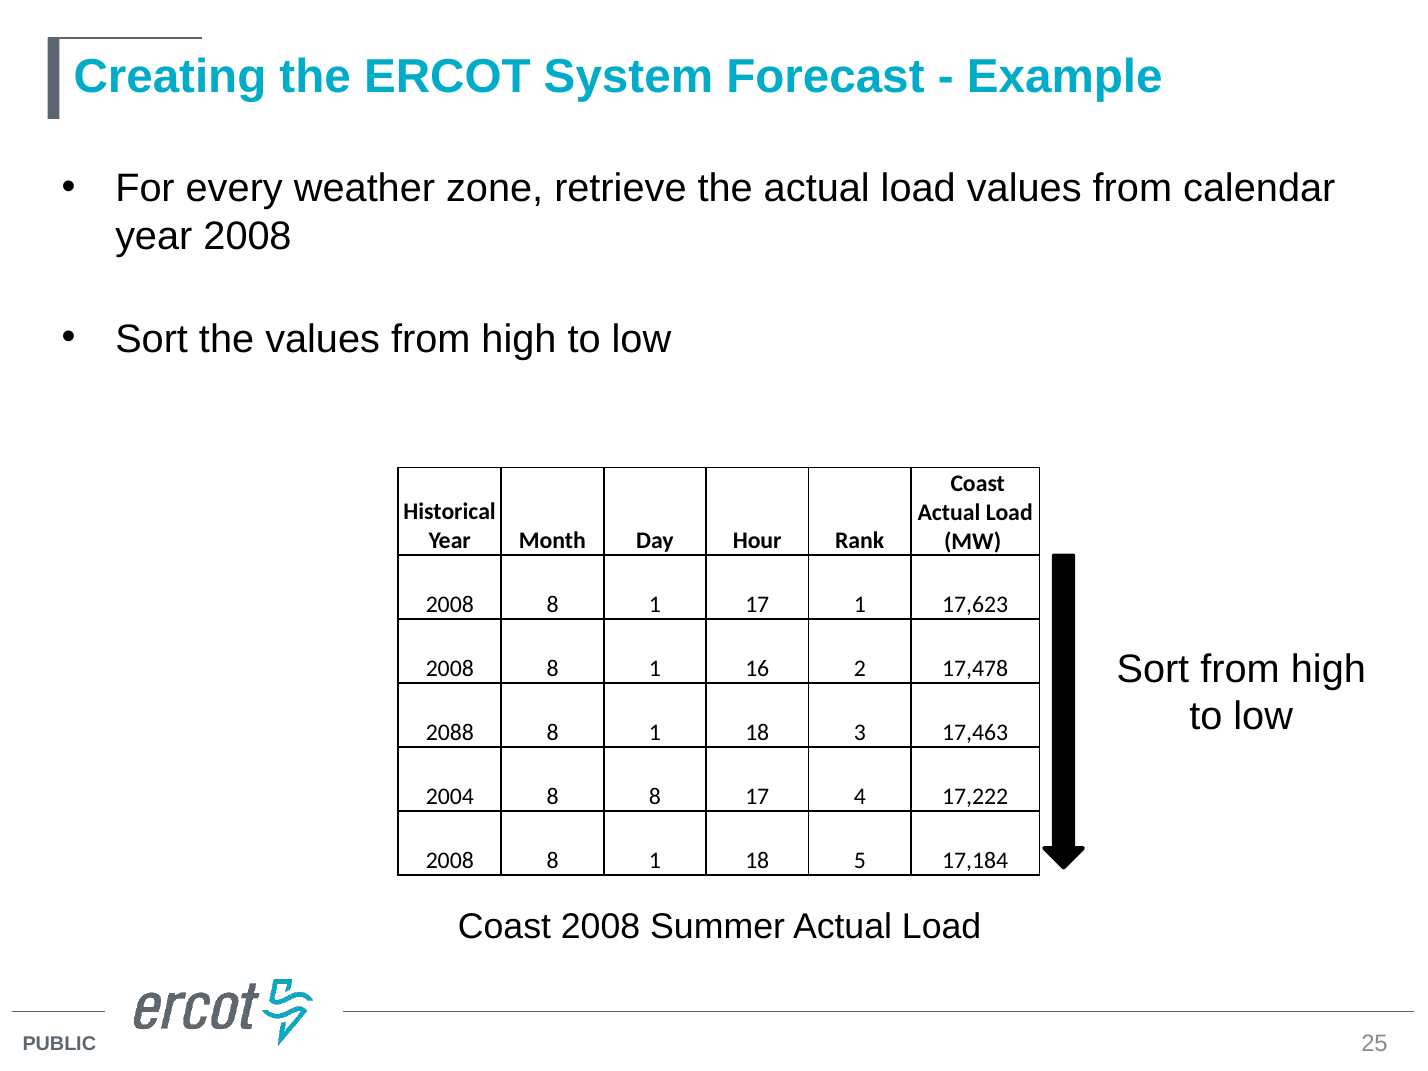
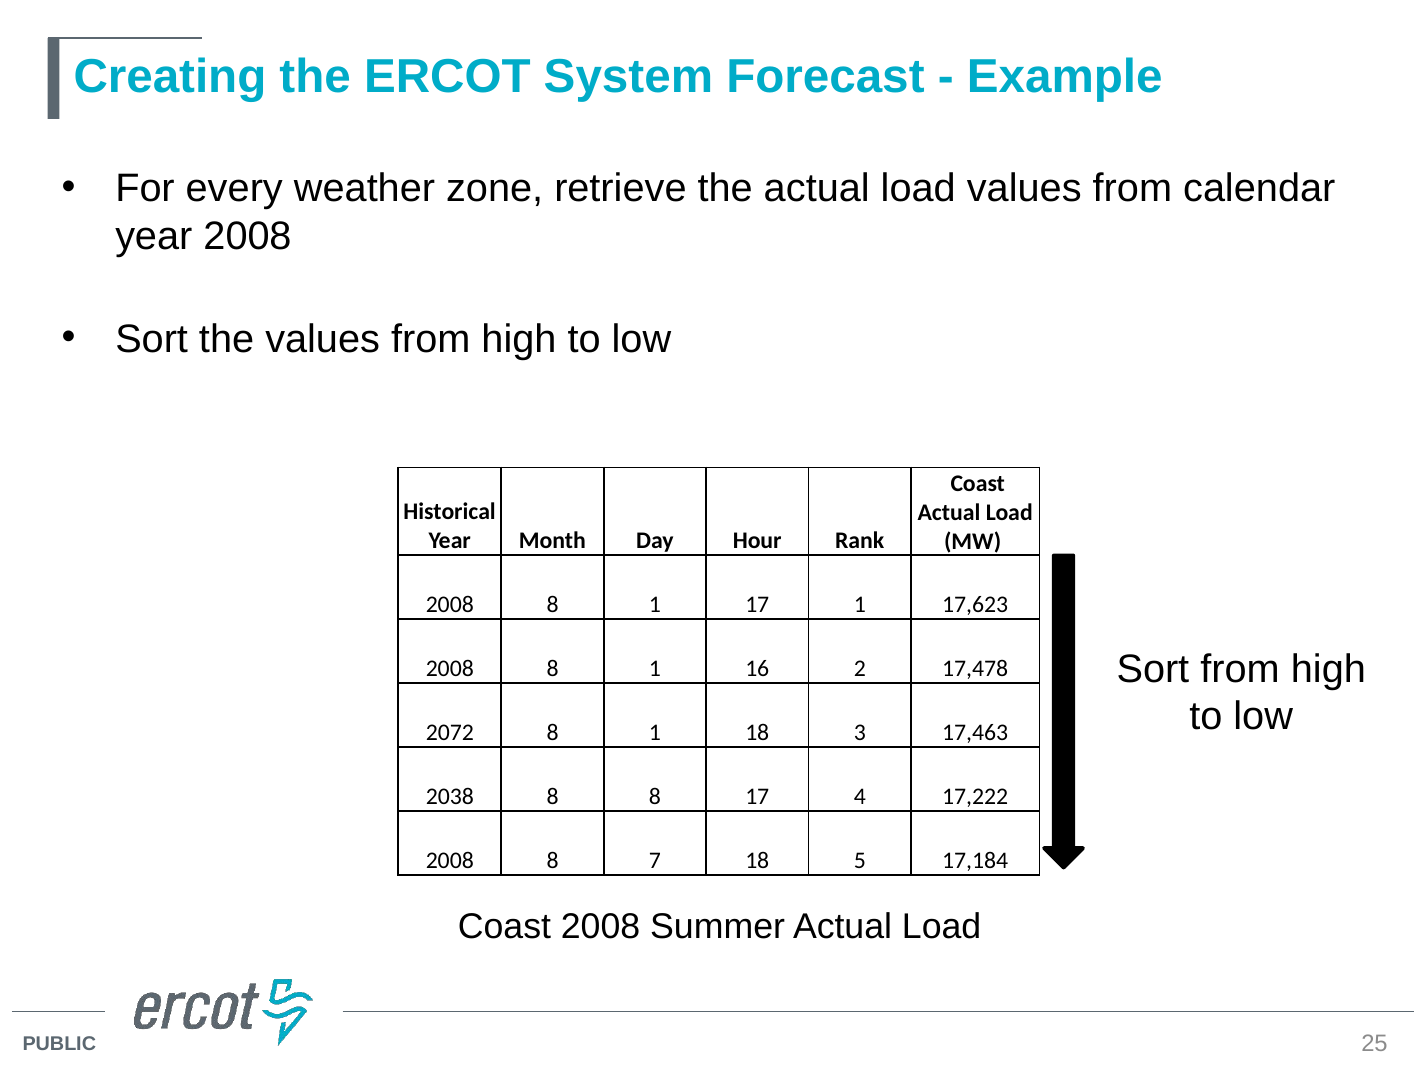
2088: 2088 -> 2072 (450, 733)
2004: 2004 -> 2038 (450, 797)
1: 1 -> 7 (655, 861)
